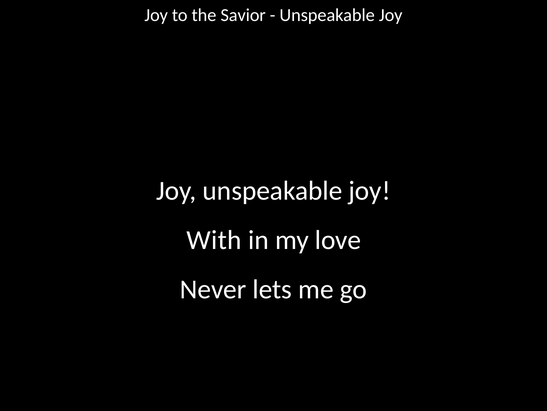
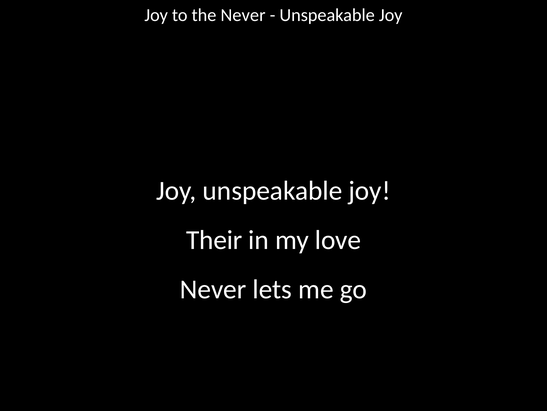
the Savior: Savior -> Never (243, 15)
With: With -> Their (214, 240)
